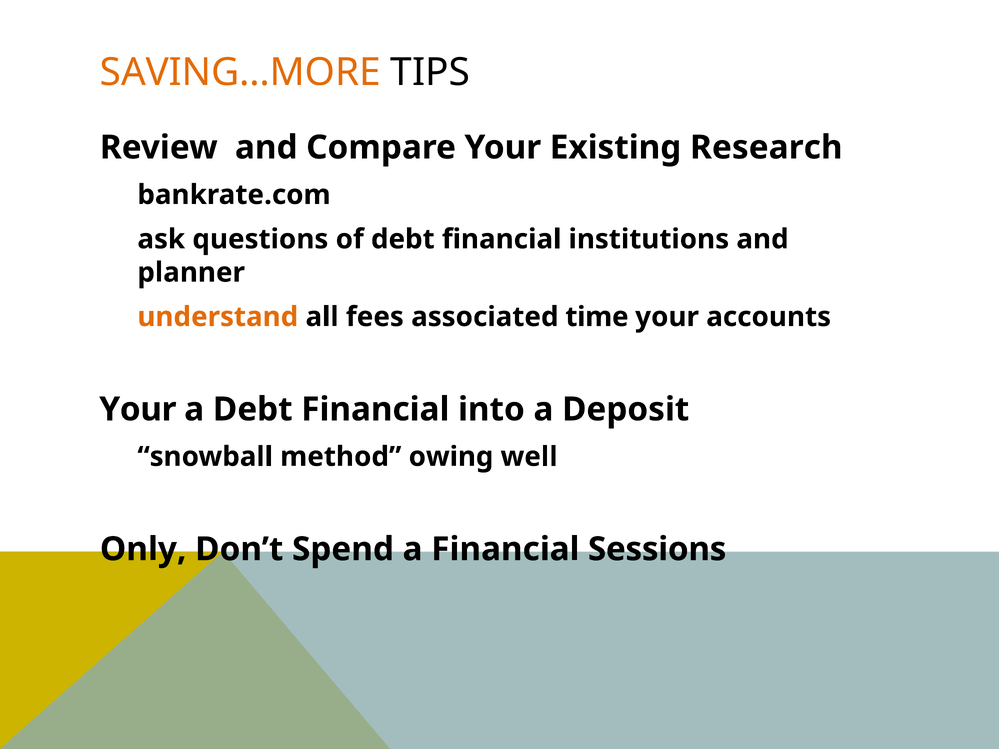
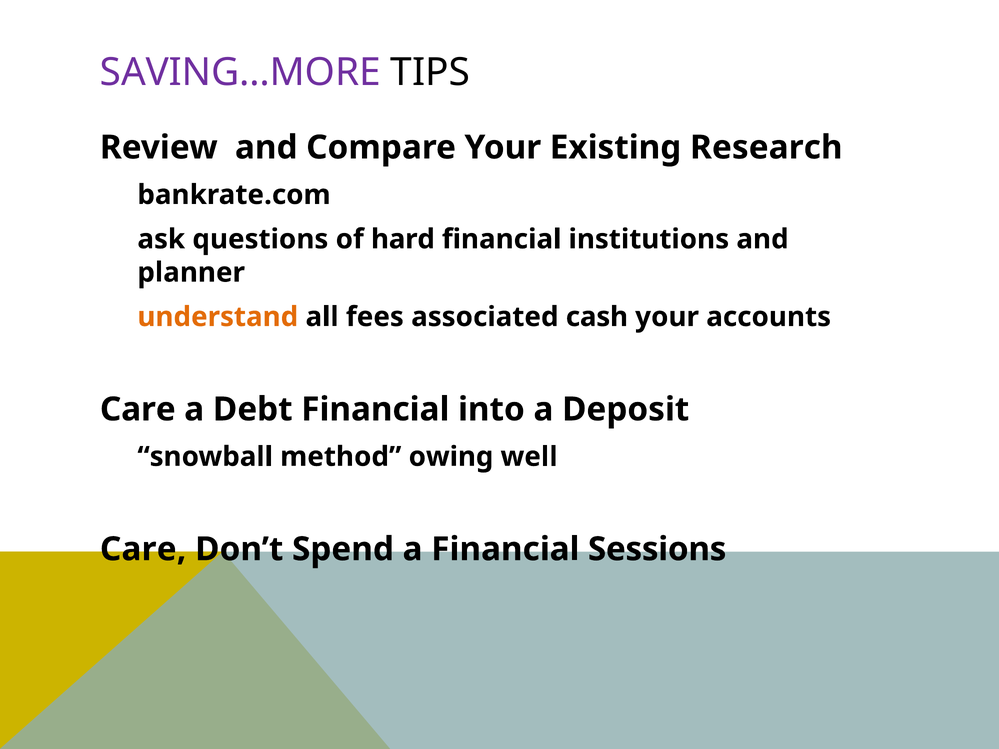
SAVING…MORE colour: orange -> purple (240, 73)
of debt: debt -> hard (403, 239)
time: time -> cash (597, 317)
Your: Your -> Care (138, 410)
Only: Only -> Care (143, 549)
